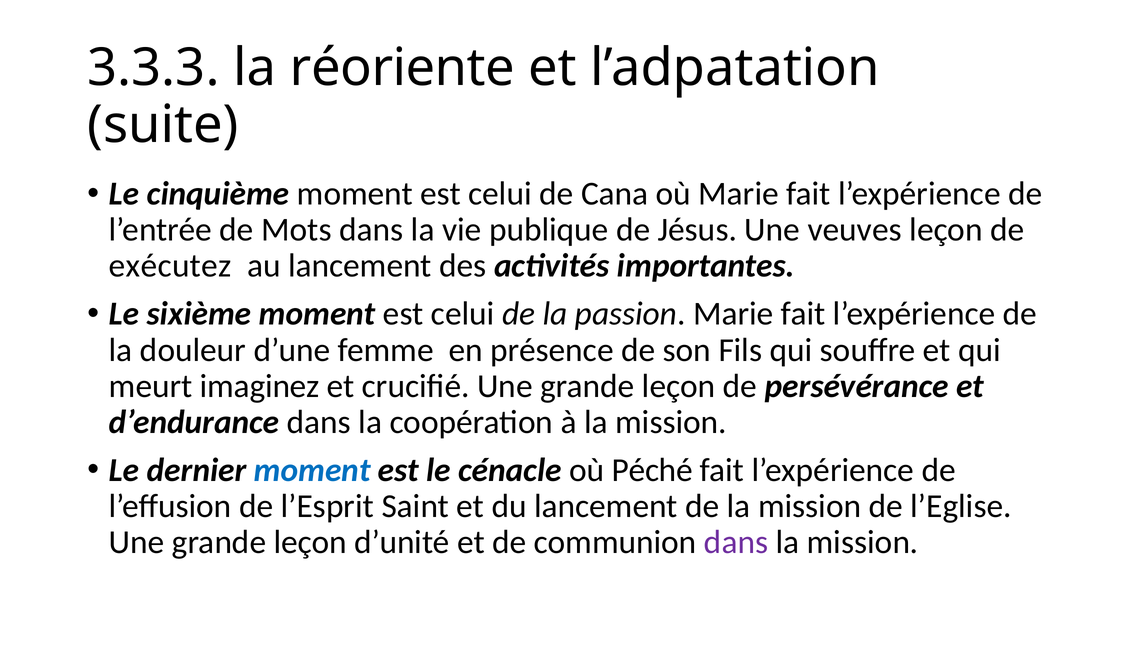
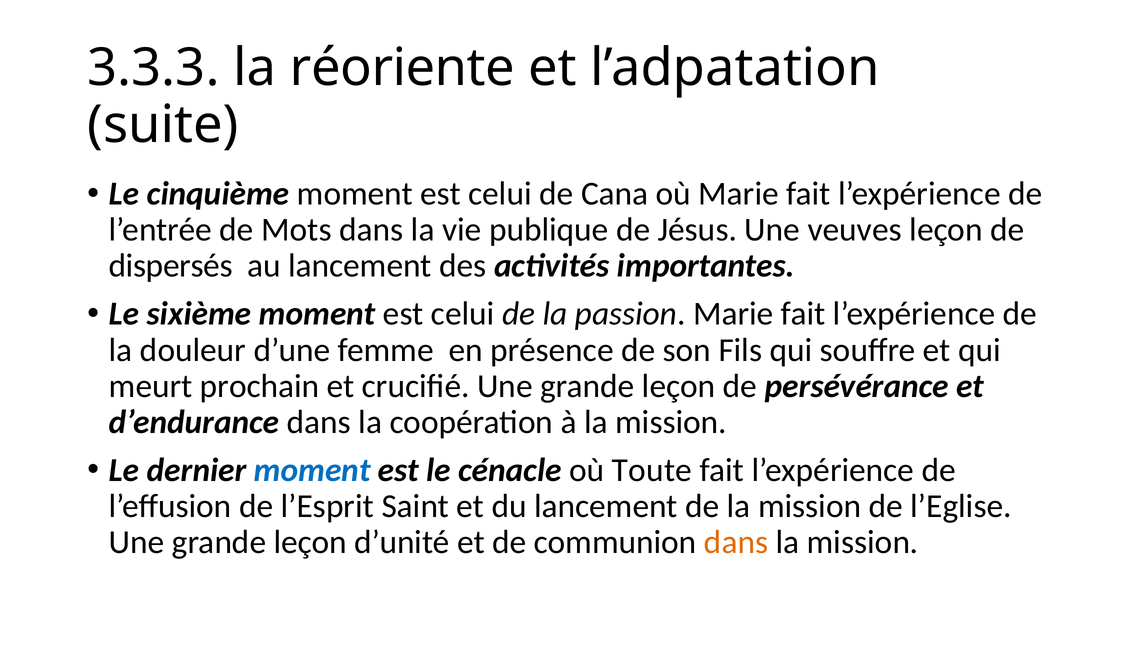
exécutez: exécutez -> dispersés (171, 266)
imaginez: imaginez -> prochain (260, 386)
Péché: Péché -> Toute (652, 470)
dans colour: purple -> orange (736, 542)
